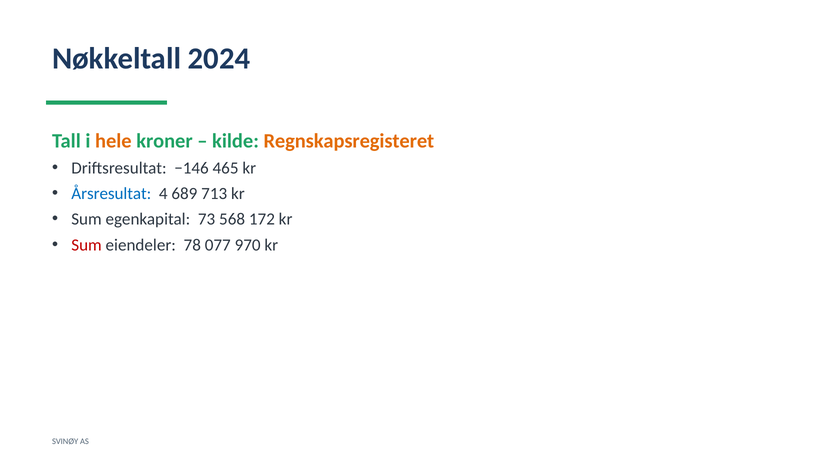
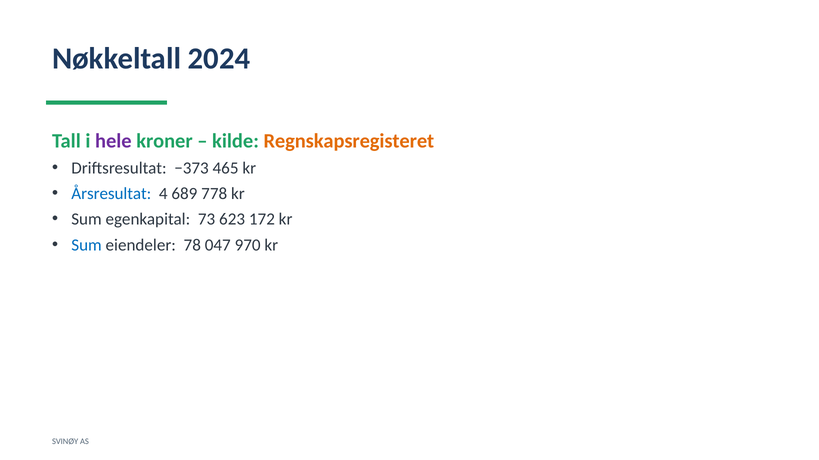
hele colour: orange -> purple (113, 141)
−146: −146 -> −373 (191, 168)
713: 713 -> 778 (214, 194)
568: 568 -> 623 (232, 220)
Sum colour: red -> blue (87, 245)
077: 077 -> 047 (218, 245)
